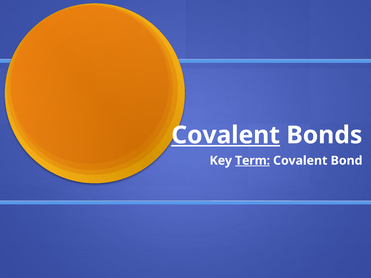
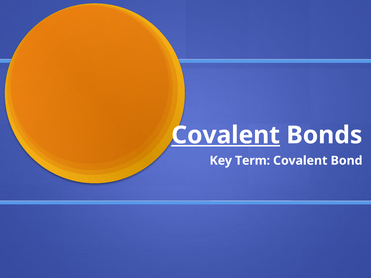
Term underline: present -> none (253, 161)
